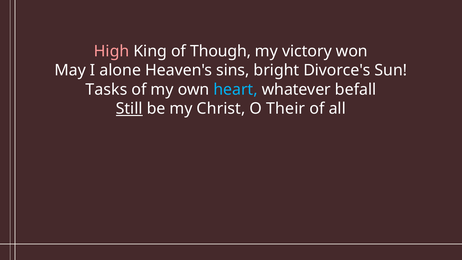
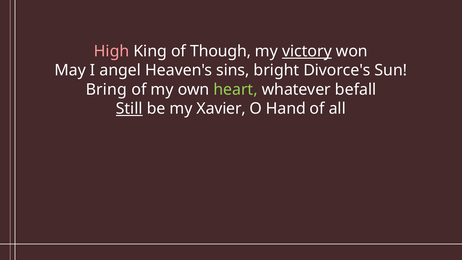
victory underline: none -> present (307, 51)
alone: alone -> angel (120, 70)
Tasks: Tasks -> Bring (106, 89)
heart colour: light blue -> light green (236, 89)
Christ: Christ -> Xavier (221, 109)
Their: Their -> Hand (286, 109)
